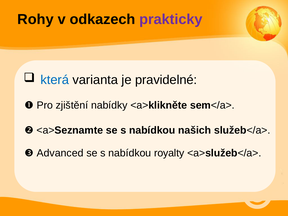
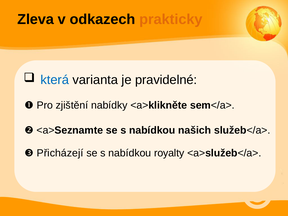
Rohy: Rohy -> Zleva (36, 19)
prakticky colour: purple -> orange (171, 19)
Advanced: Advanced -> Přicházejí (60, 153)
